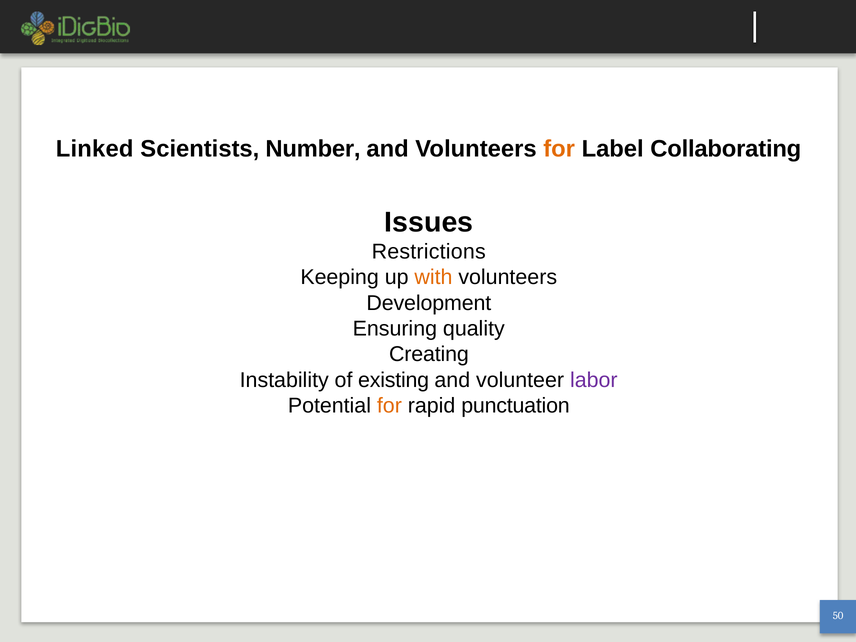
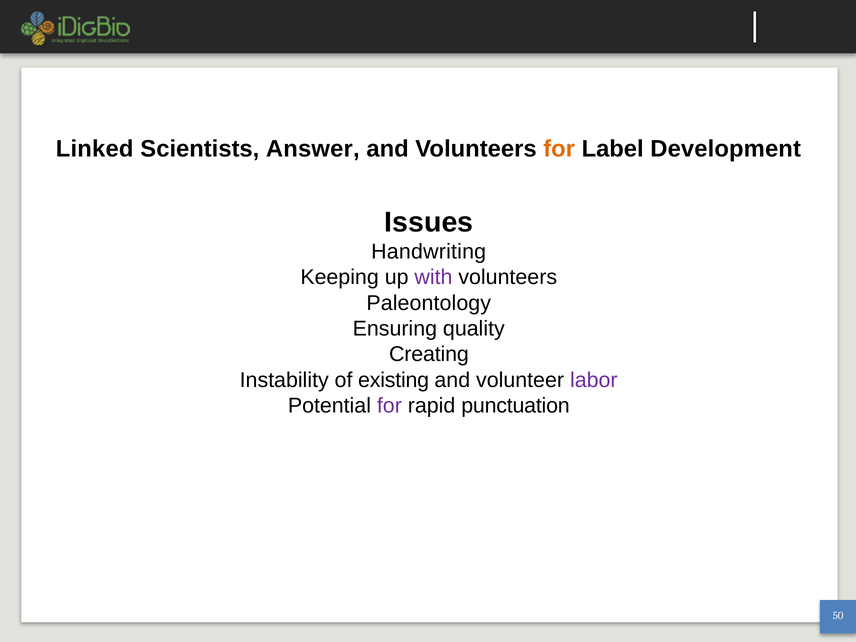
Number: Number -> Answer (313, 149)
Collaborating: Collaborating -> Development (726, 149)
Restrictions: Restrictions -> Handwriting (429, 252)
with colour: orange -> purple (433, 277)
Development: Development -> Paleontology (429, 303)
for colour: orange -> purple (389, 406)
